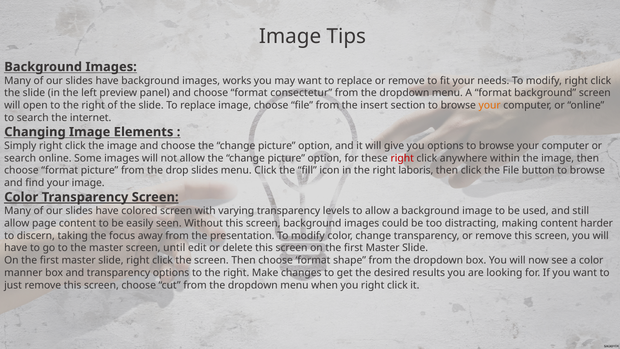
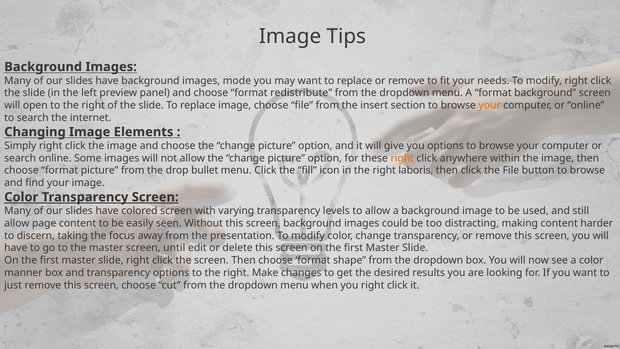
works: works -> mode (237, 81)
consectetur: consectetur -> redistribute (301, 93)
right colour: red -> orange (402, 158)
drop slides: slides -> bullet (205, 170)
